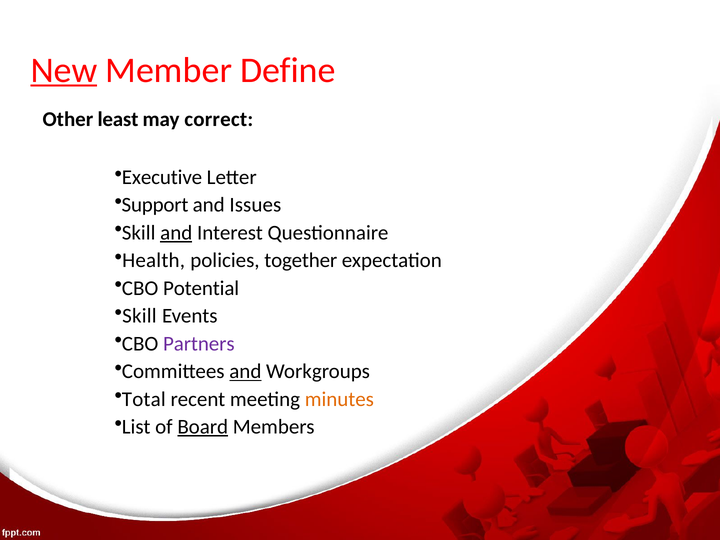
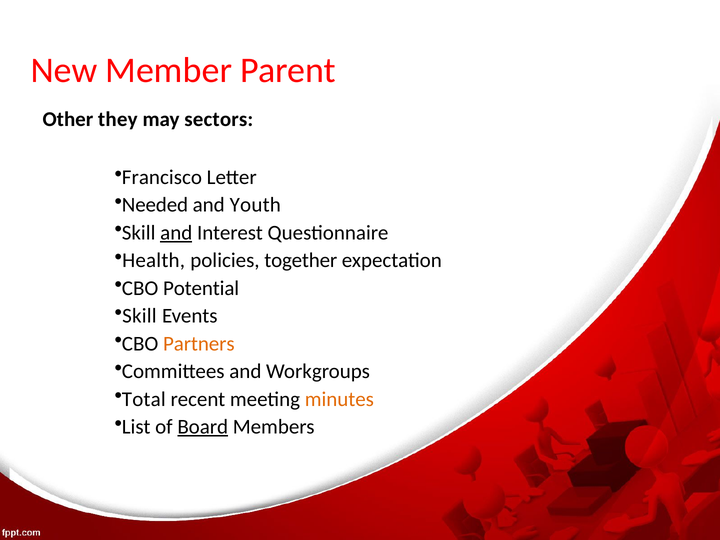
New underline: present -> none (64, 70)
Define: Define -> Parent (288, 70)
least: least -> they (118, 119)
correct: correct -> sectors (219, 119)
Executive: Executive -> Francisco (162, 177)
Support: Support -> Needed (155, 205)
Issues: Issues -> Youth (255, 205)
Partners colour: purple -> orange (199, 344)
and underline: present -> none (245, 371)
